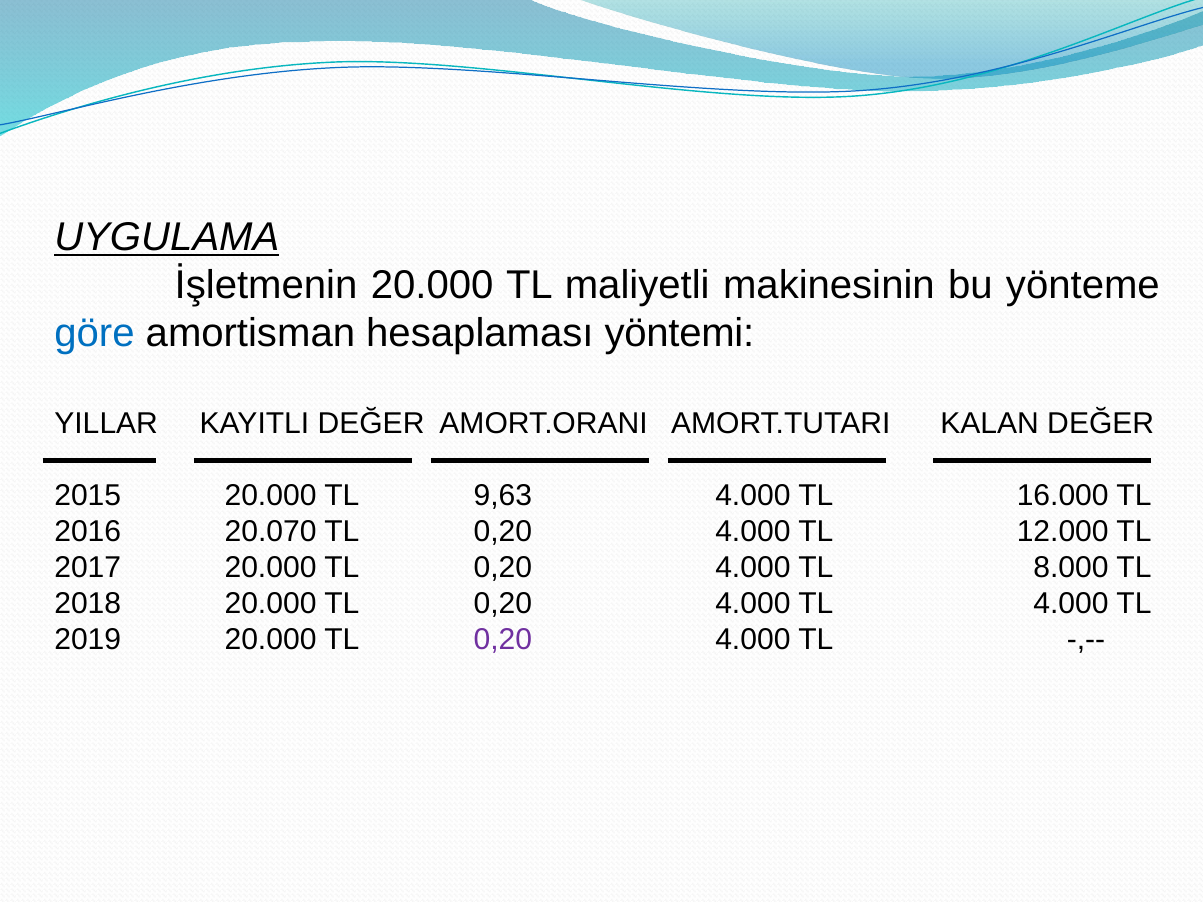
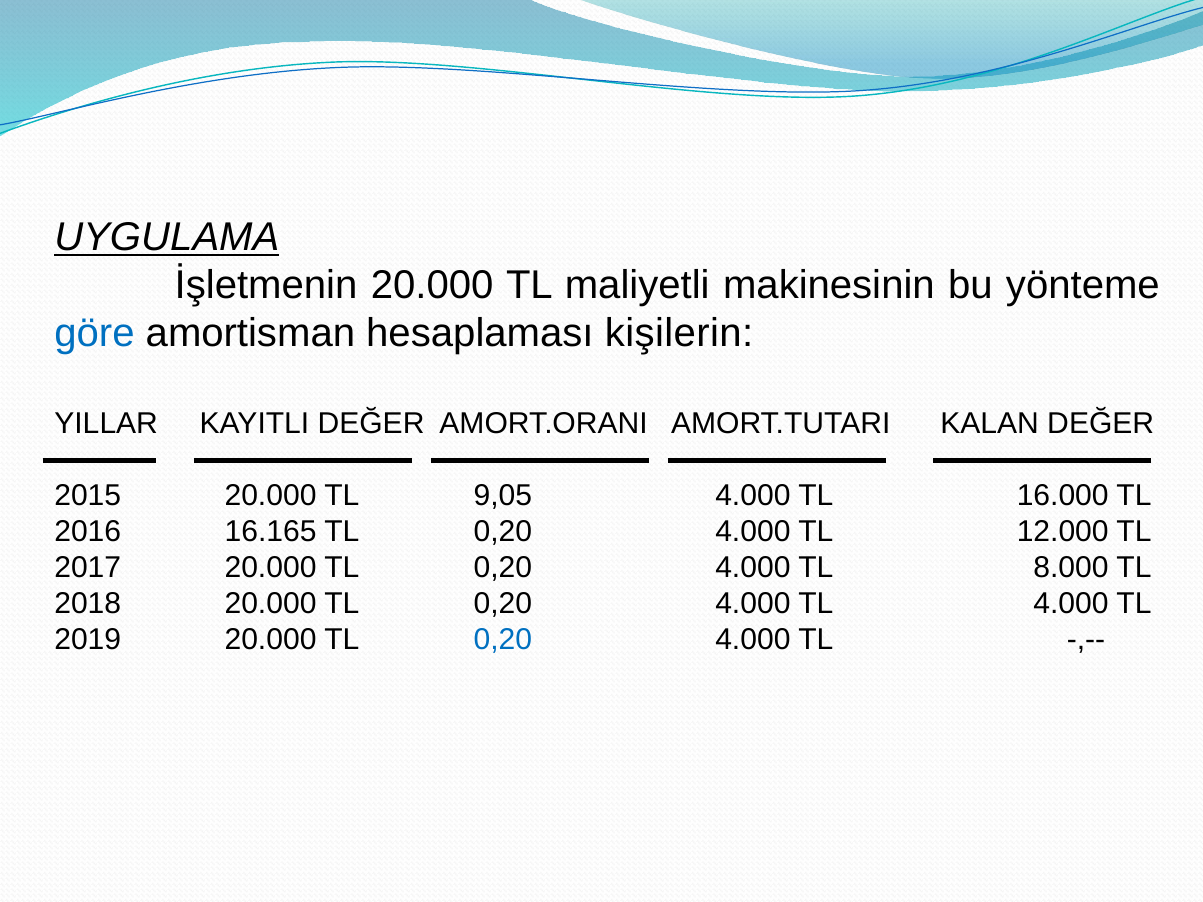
yöntemi: yöntemi -> kişilerin (679, 334)
9,63: 9,63 -> 9,05 (503, 495)
20.070: 20.070 -> 16.165 (271, 532)
0,20 colour: purple -> blue (503, 640)
